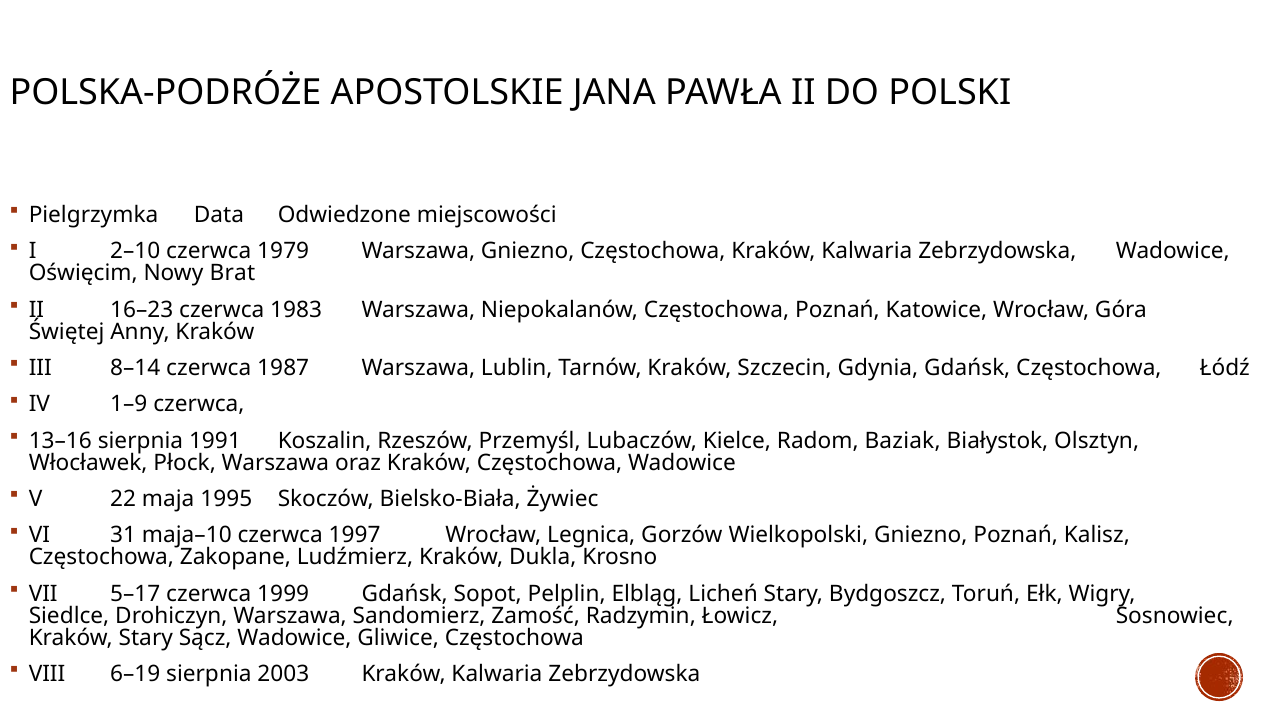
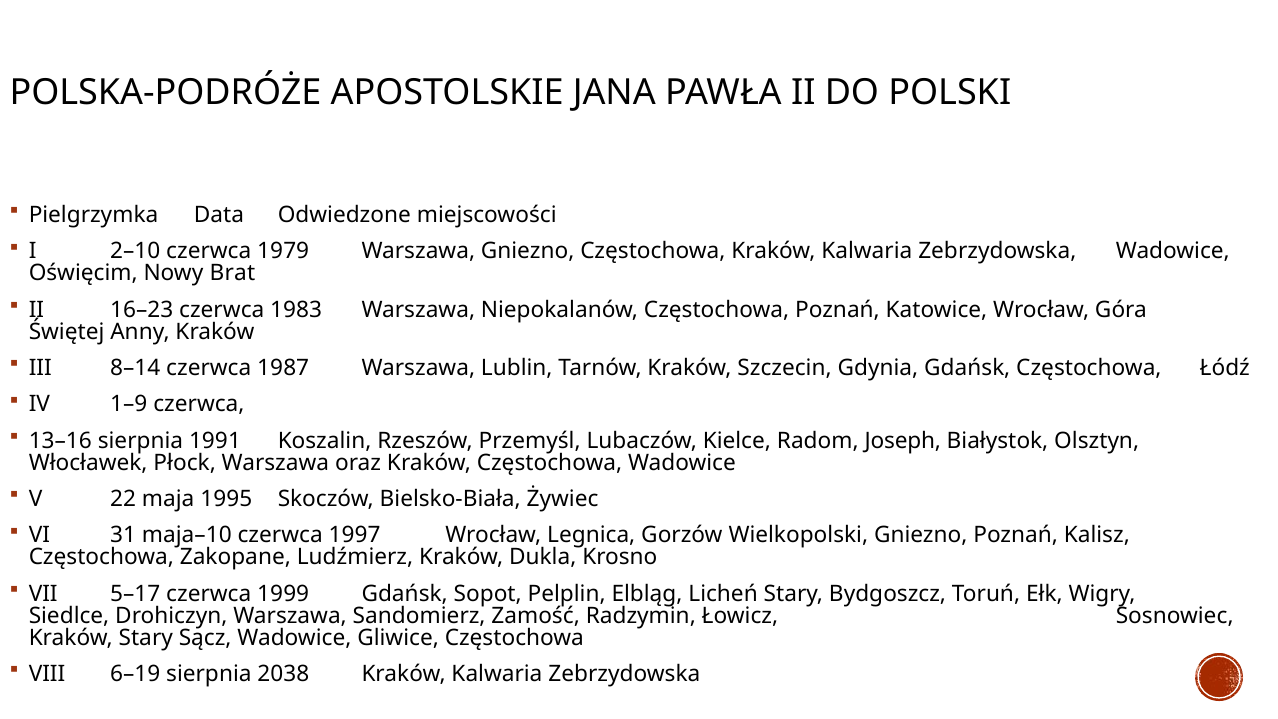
Baziak: Baziak -> Joseph (903, 441)
2003: 2003 -> 2038 (283, 674)
